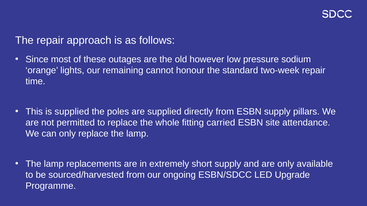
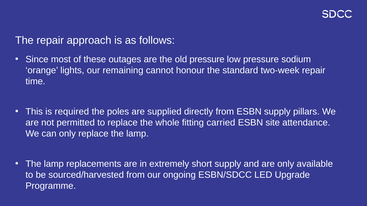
old however: however -> pressure (207, 60)
is supplied: supplied -> required (72, 112)
